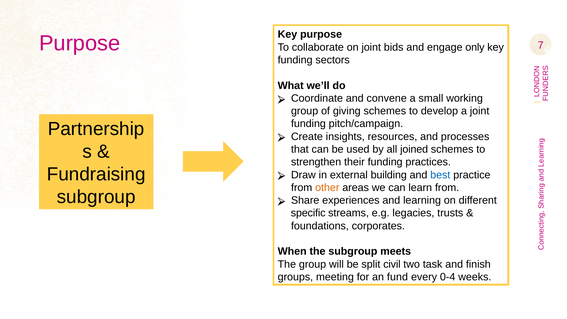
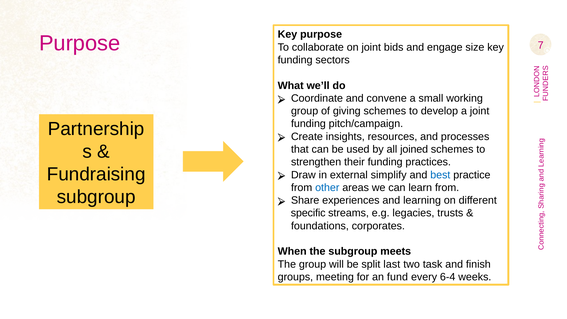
only: only -> size (475, 47)
building: building -> simplify (389, 175)
other colour: orange -> blue (327, 188)
civil: civil -> last (392, 264)
0-4: 0-4 -> 6-4 (448, 277)
